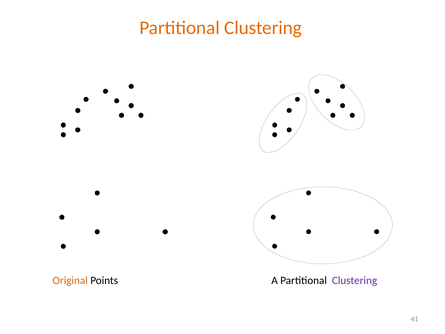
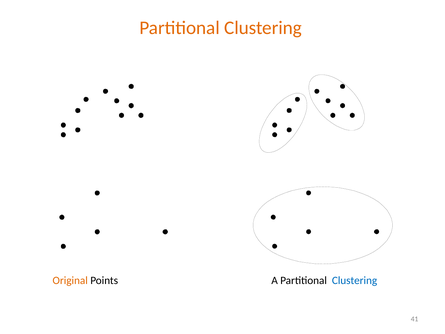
Clustering colour: purple -> blue (355, 280)
